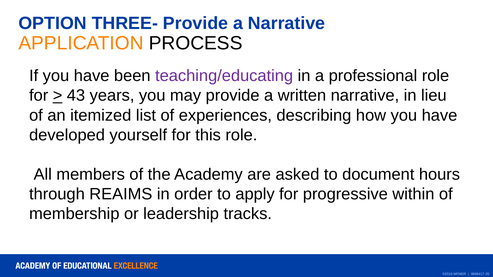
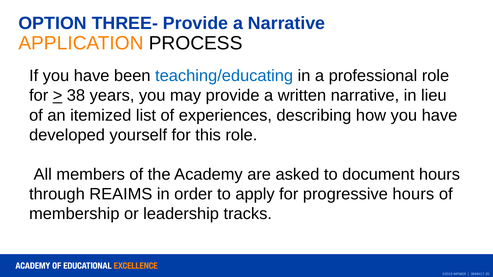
teaching/educating colour: purple -> blue (224, 76)
43: 43 -> 38 (76, 96)
progressive within: within -> hours (413, 194)
